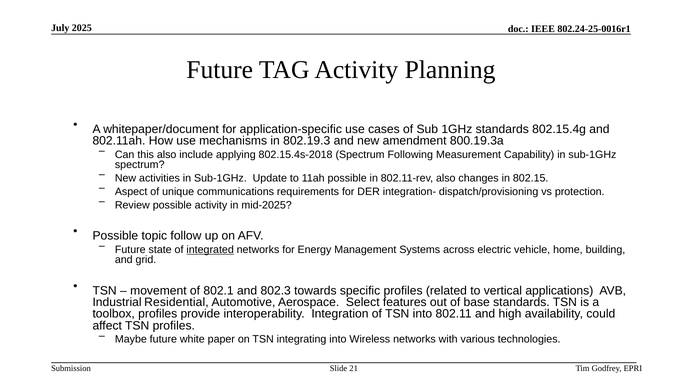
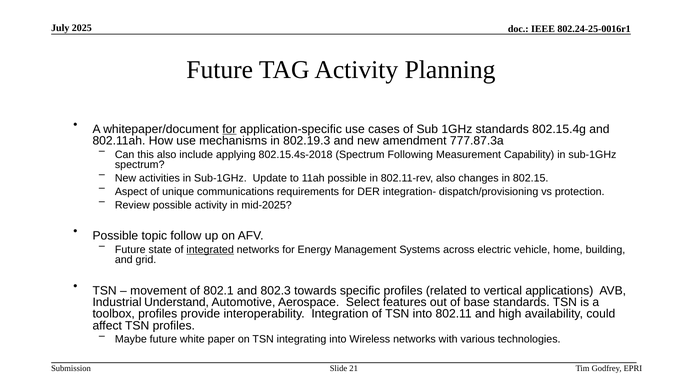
for underline: none -> present (229, 129)
800.19.3a: 800.19.3a -> 777.87.3a (477, 141)
Residential: Residential -> Understand (177, 302)
